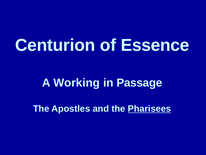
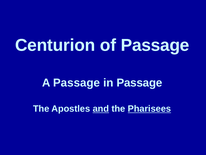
of Essence: Essence -> Passage (155, 45)
A Working: Working -> Passage (77, 83)
and underline: none -> present (101, 108)
